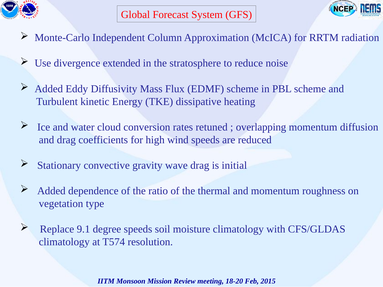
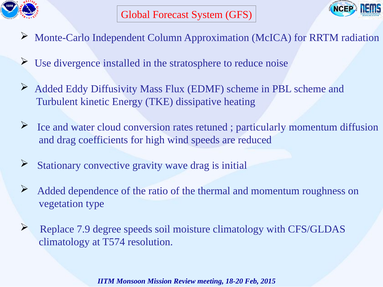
extended: extended -> installed (122, 63)
overlapping: overlapping -> particularly (261, 127)
9.1: 9.1 -> 7.9 (83, 229)
